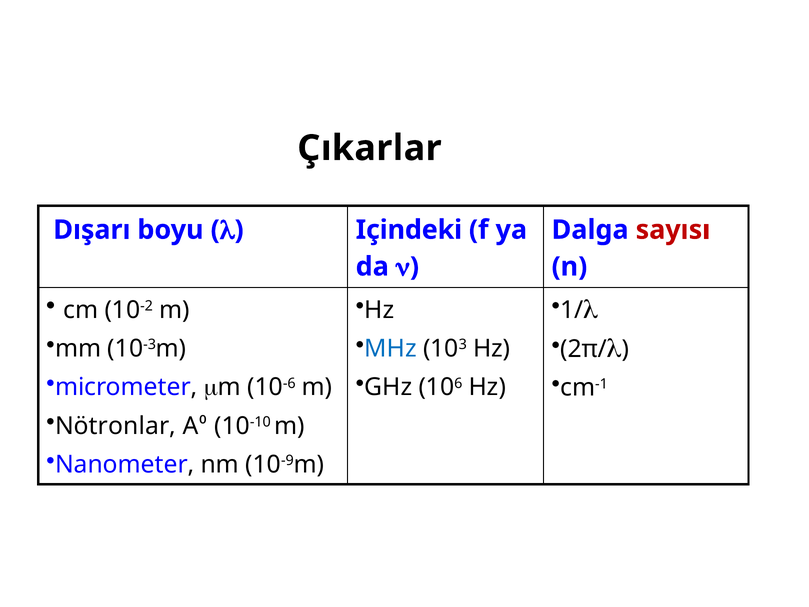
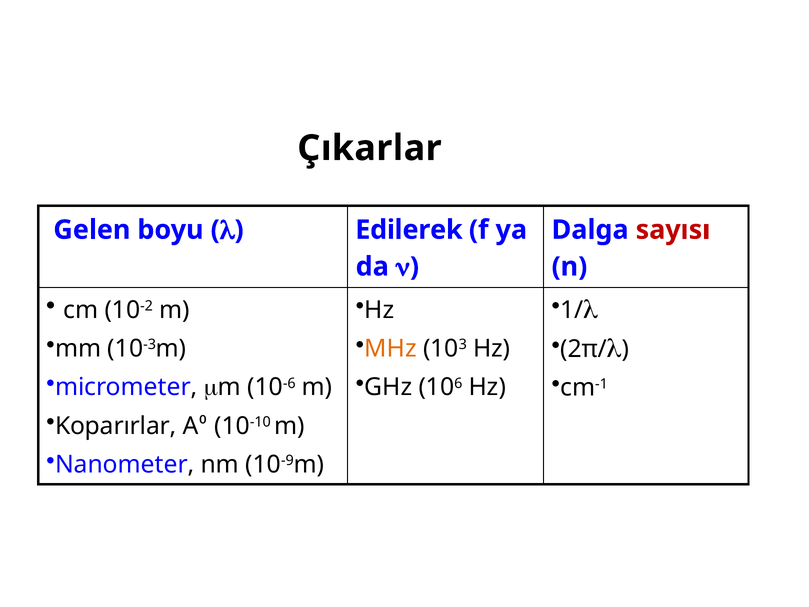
Dışarı: Dışarı -> Gelen (92, 230)
Içindeki: Içindeki -> Edilerek (409, 230)
MHz colour: blue -> orange (391, 349)
Nötronlar: Nötronlar -> Koparırlar (116, 426)
